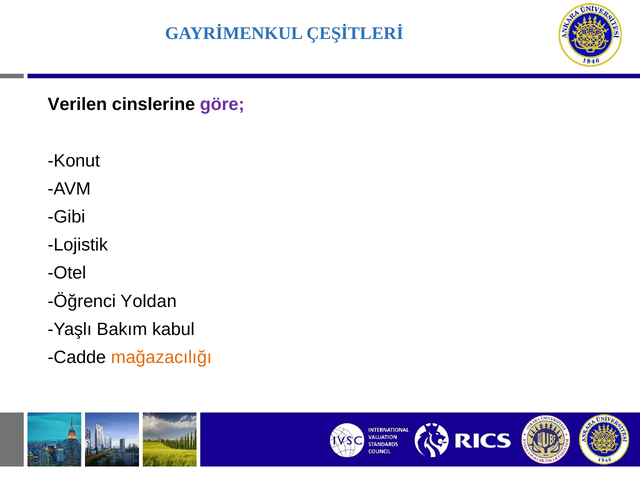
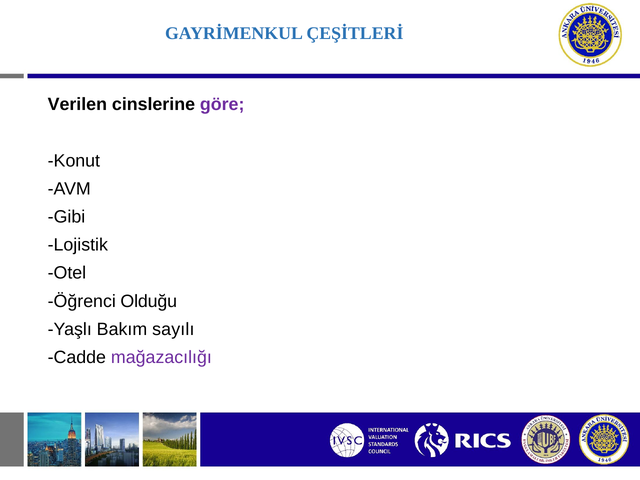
Yoldan: Yoldan -> Olduğu (149, 301)
kabul: kabul -> sayılı (173, 329)
mağazacılığı colour: orange -> purple (161, 357)
